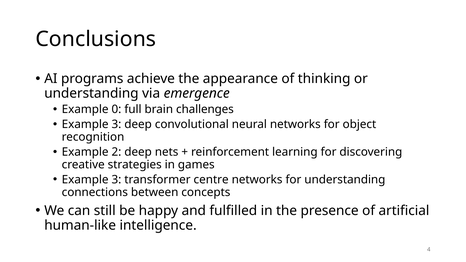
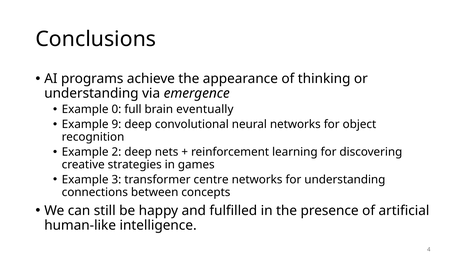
challenges: challenges -> eventually (205, 110)
3: 3 -> 9 (116, 125)
